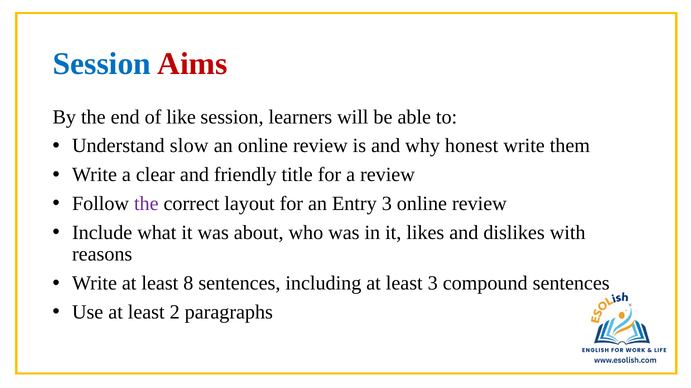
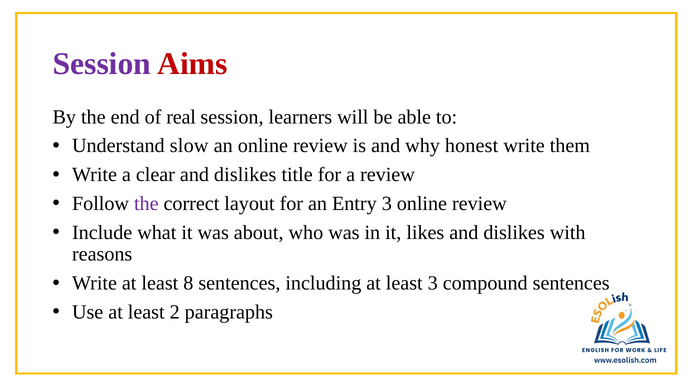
Session colour: blue -> purple (102, 64)
like: like -> real (181, 117)
clear and friendly: friendly -> dislikes (245, 175)
